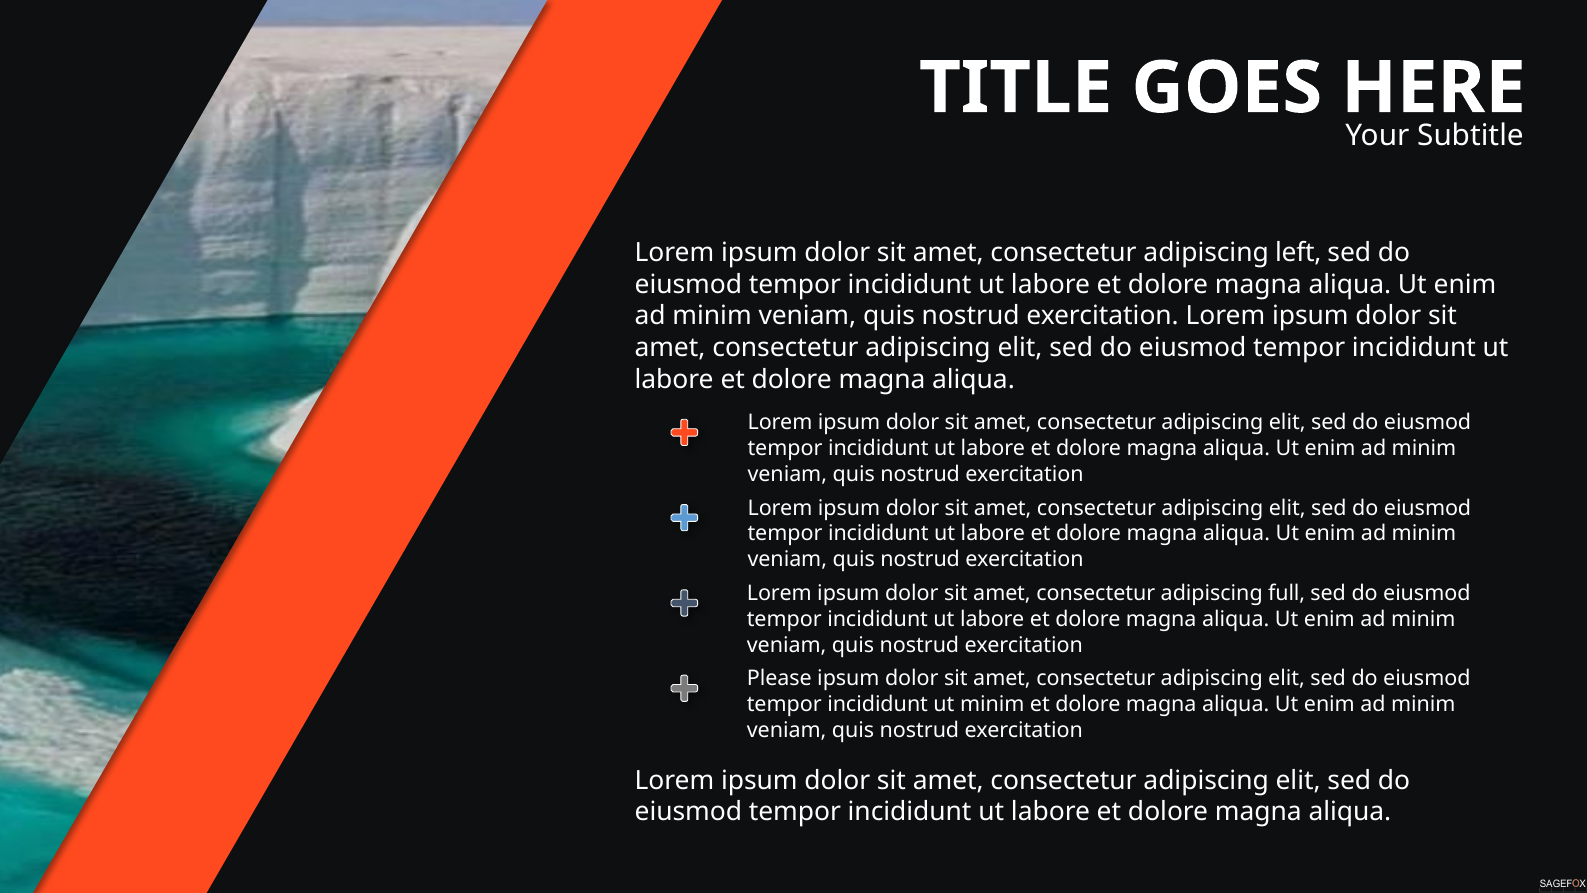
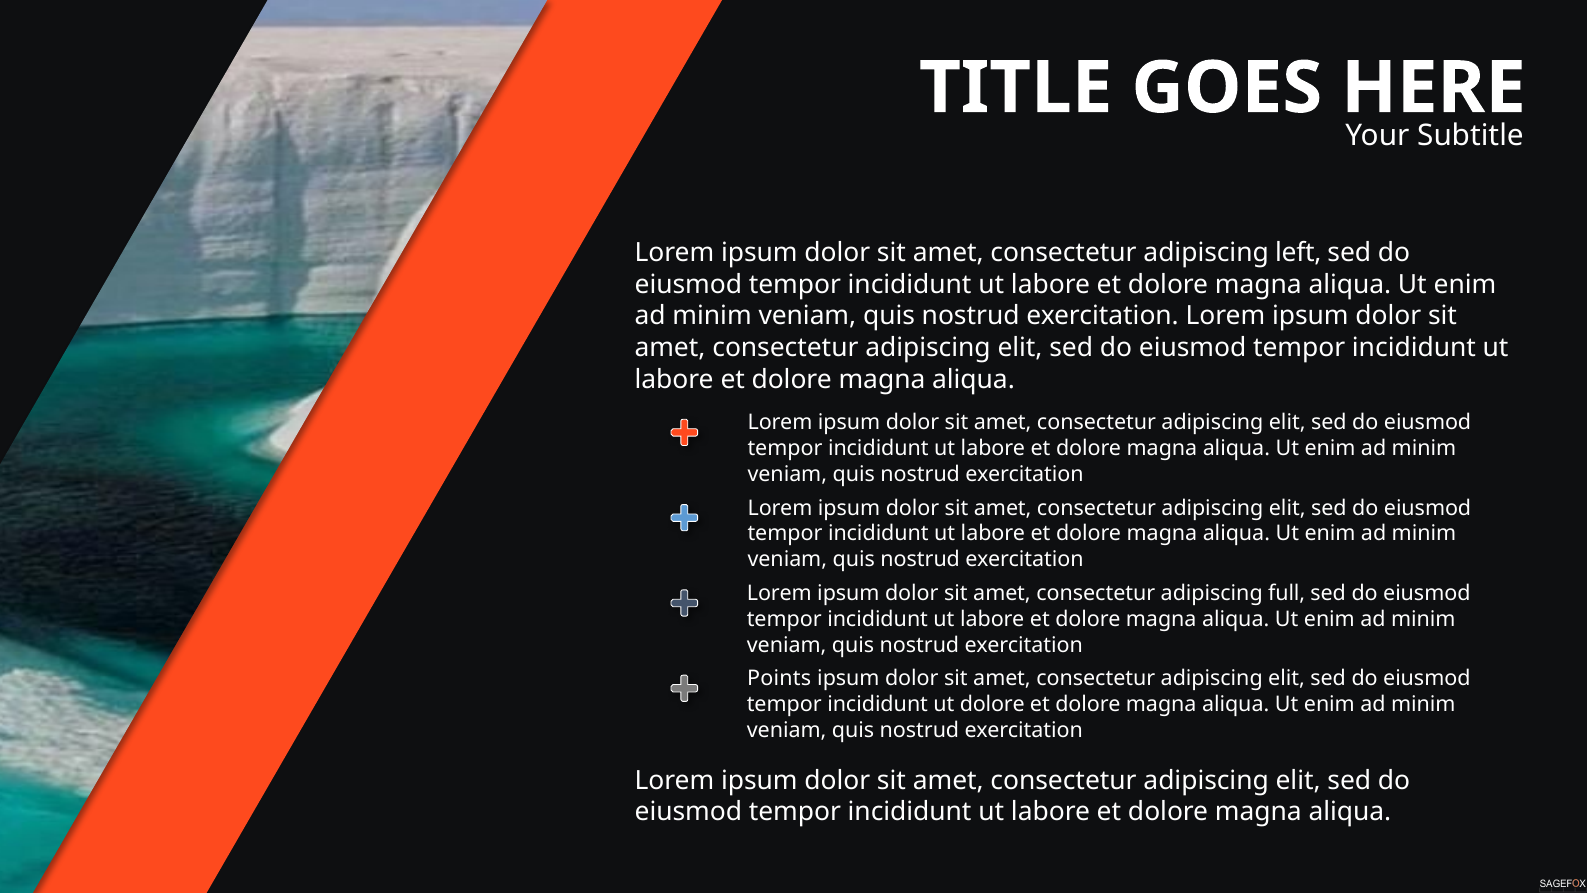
Please: Please -> Points (779, 678)
ut minim: minim -> dolore (992, 704)
